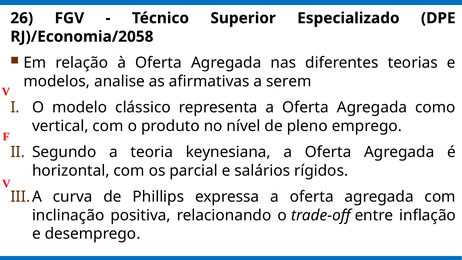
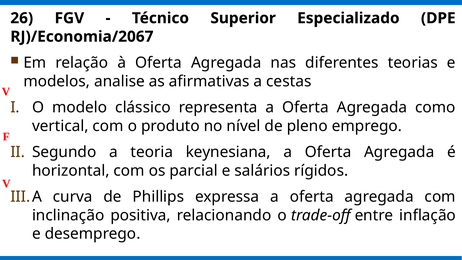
RJ)/Economia/2058: RJ)/Economia/2058 -> RJ)/Economia/2067 (82, 37)
serem: serem -> cestas (289, 81)
